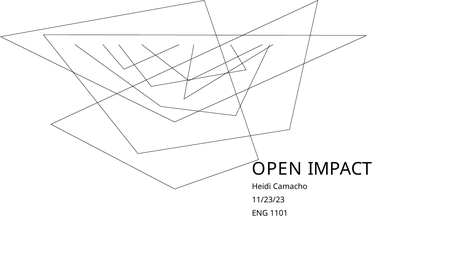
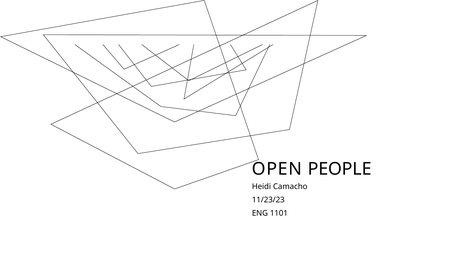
IMPACT: IMPACT -> PEOPLE (340, 169)
